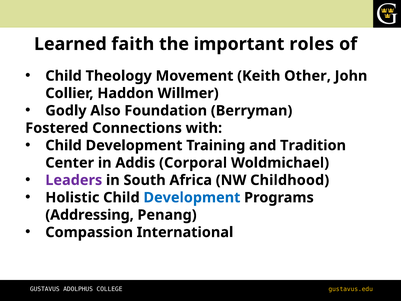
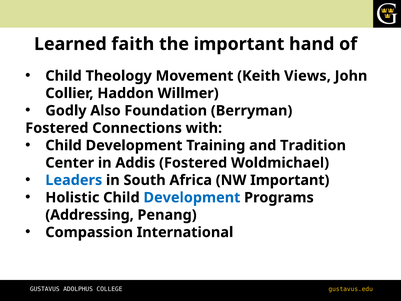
roles: roles -> hand (312, 44)
Other: Other -> Views (307, 76)
Addis Corporal: Corporal -> Fostered (193, 163)
Leaders colour: purple -> blue (74, 180)
NW Childhood: Childhood -> Important (290, 180)
